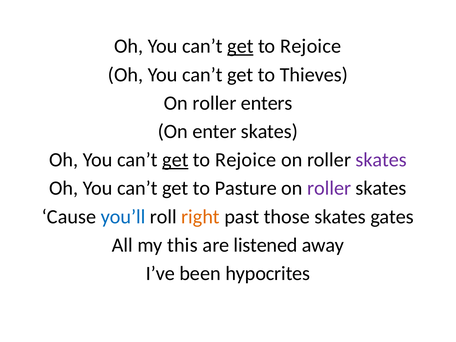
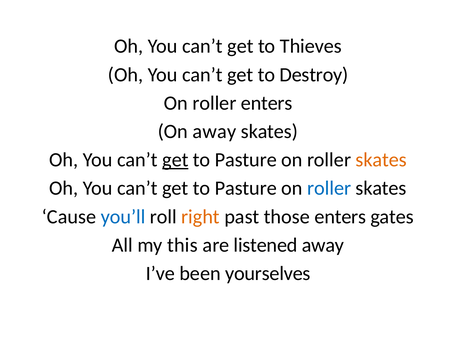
get underline: present -> none (240, 46)
Rejoice: Rejoice -> Thieves (311, 46)
Thieves: Thieves -> Destroy (314, 75)
On enter: enter -> away (214, 131)
Rejoice: Rejoice -> Pasture (246, 160)
skates colour: purple -> orange (381, 160)
roller colour: purple -> blue (329, 188)
those skates: skates -> enters (340, 217)
hypocrites: hypocrites -> yourselves (268, 273)
